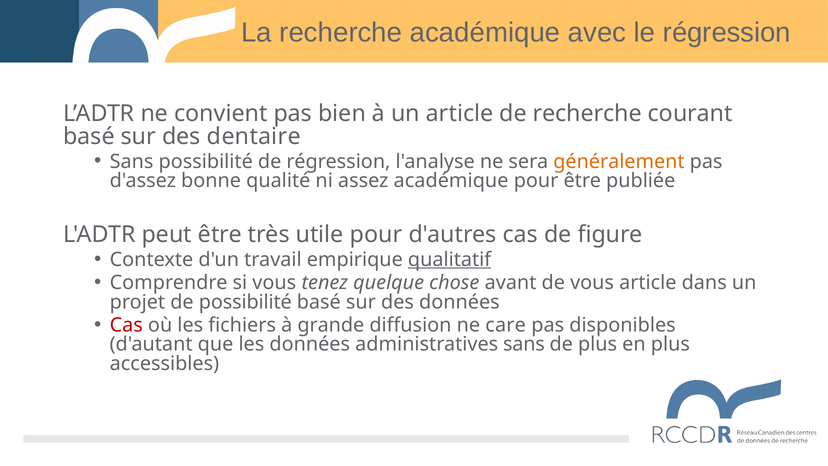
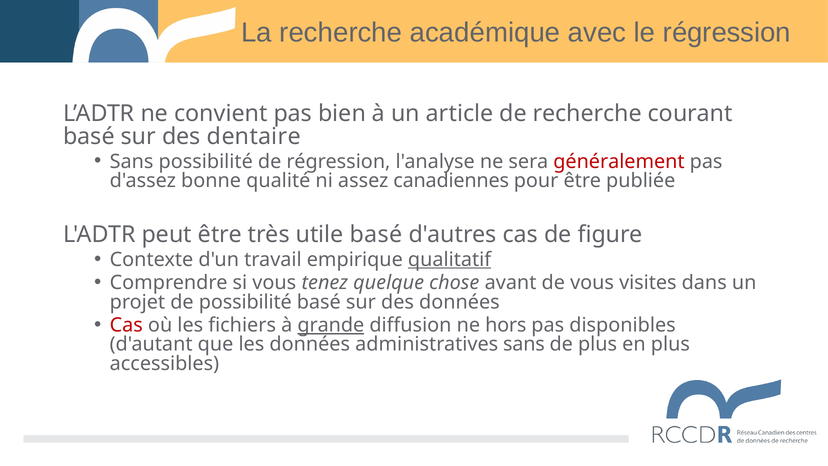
généralement colour: orange -> red (619, 161)
assez académique: académique -> canadiennes (451, 181)
utile pour: pour -> basé (376, 234)
vous article: article -> visites (648, 283)
grande underline: none -> present (331, 325)
care: care -> hors (506, 325)
